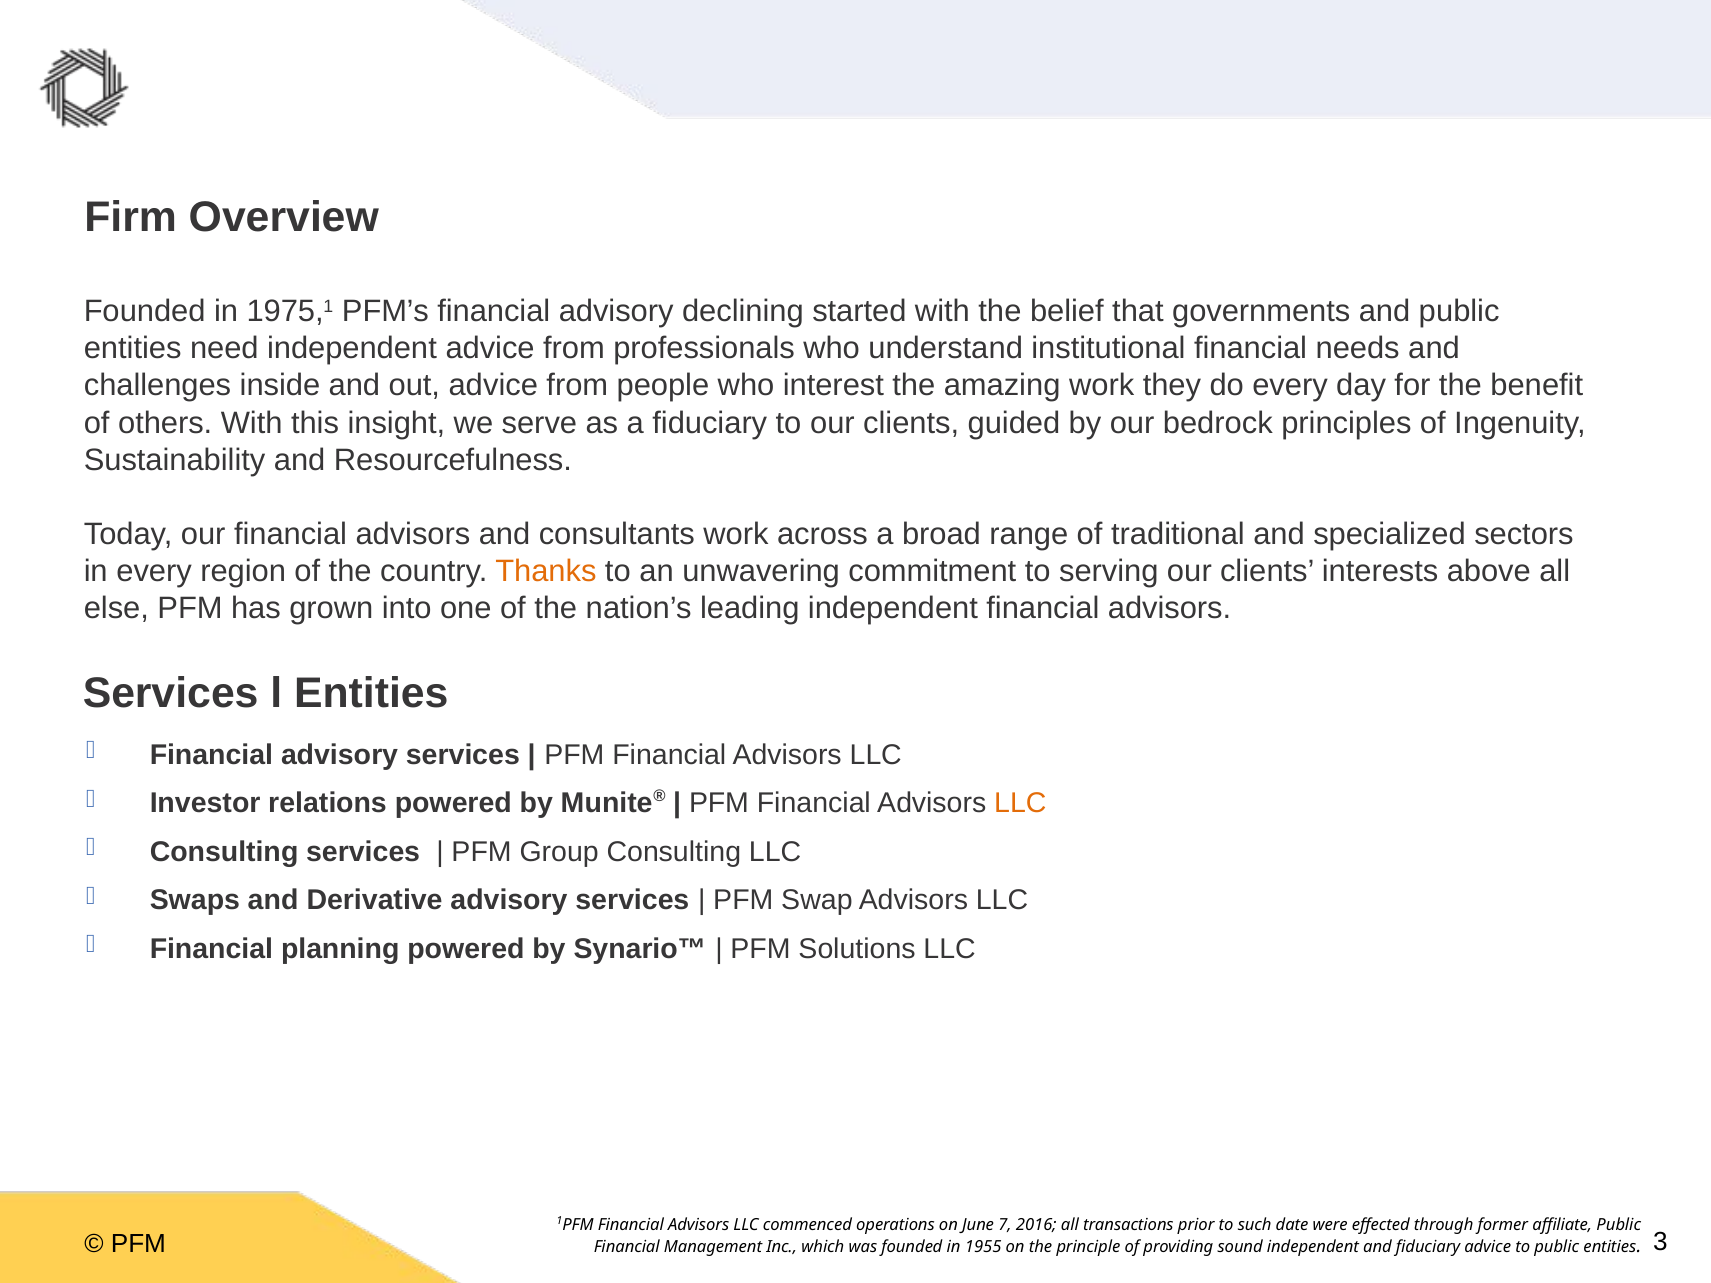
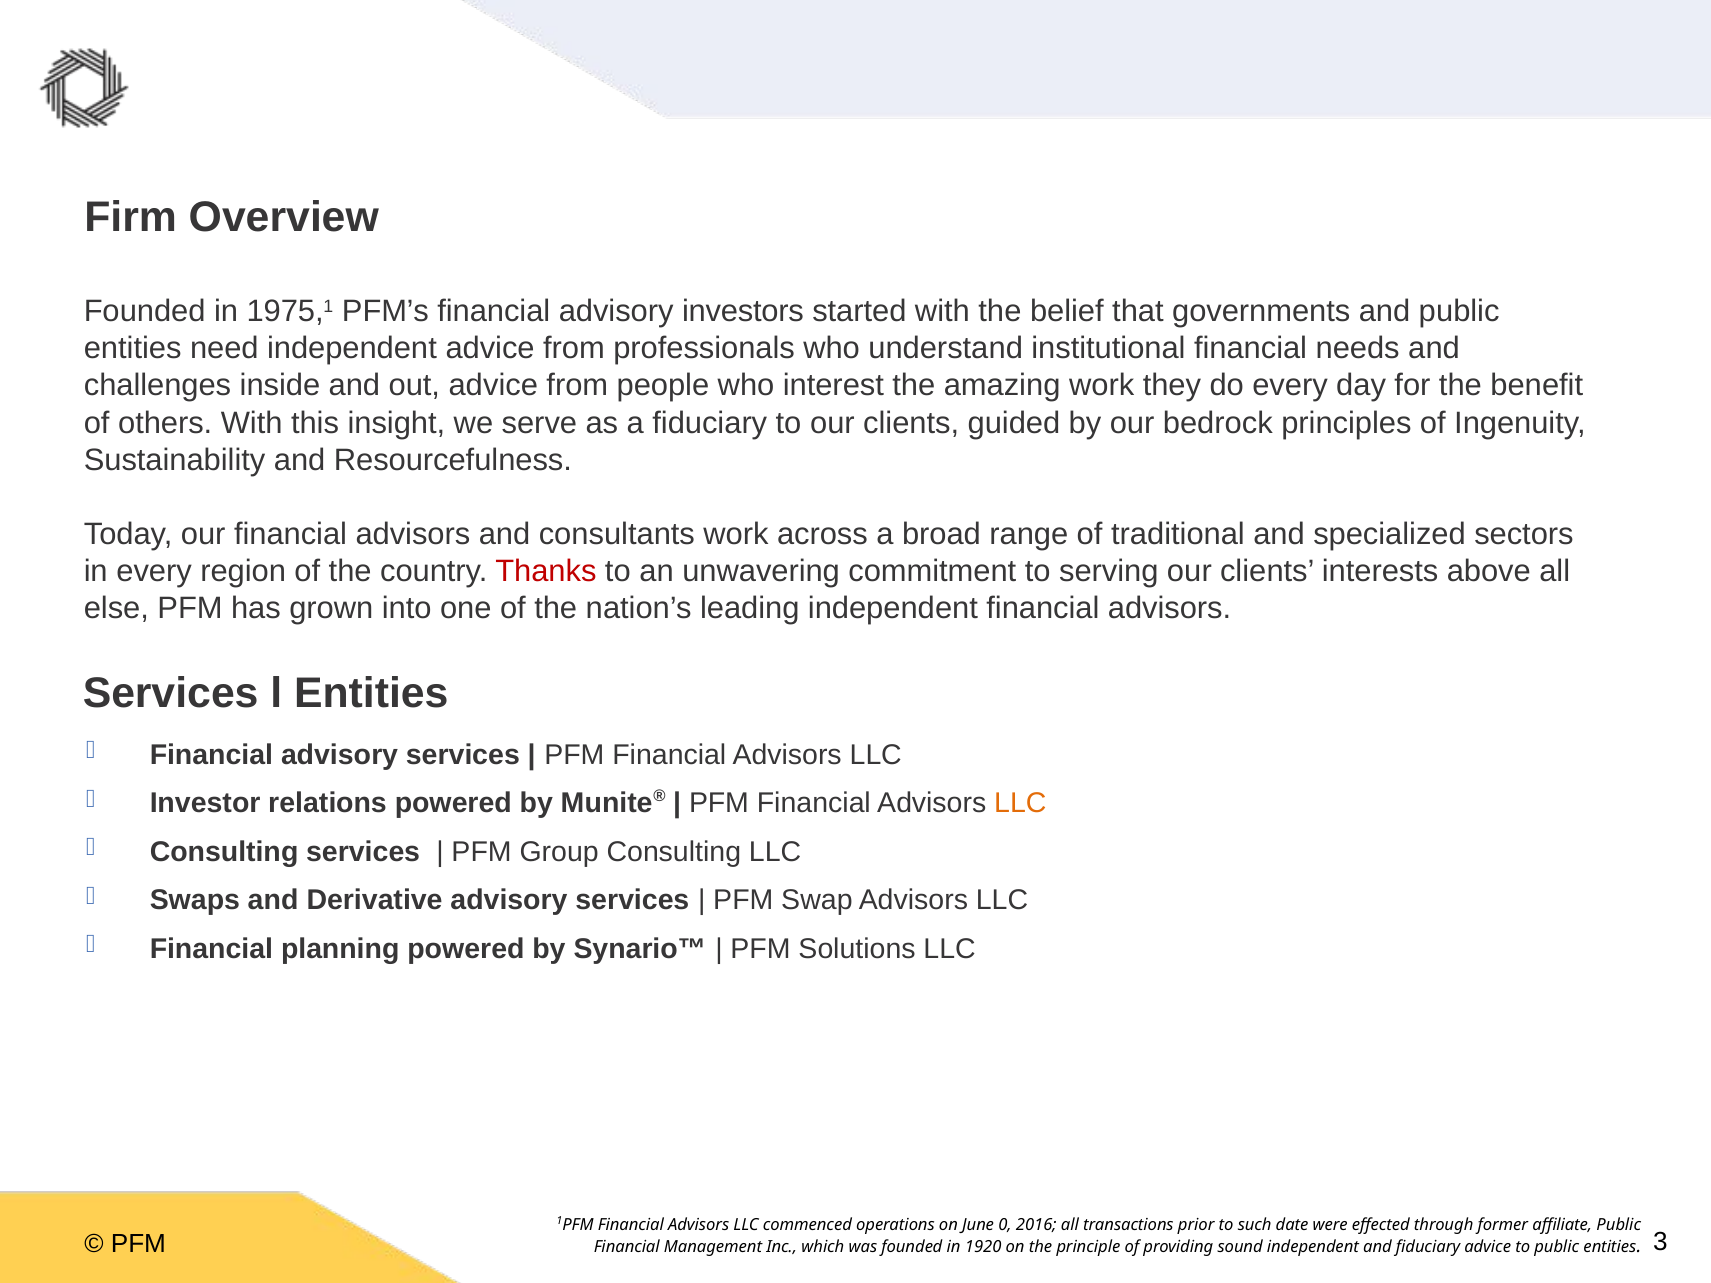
declining: declining -> investors (743, 312)
Thanks colour: orange -> red (546, 571)
7: 7 -> 0 (1005, 1225)
1955: 1955 -> 1920 (983, 1248)
